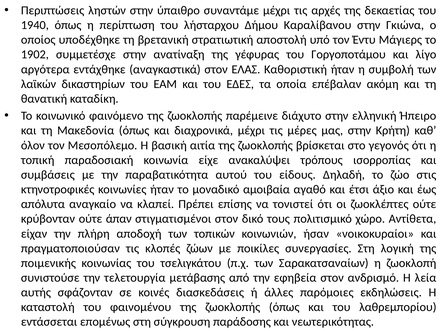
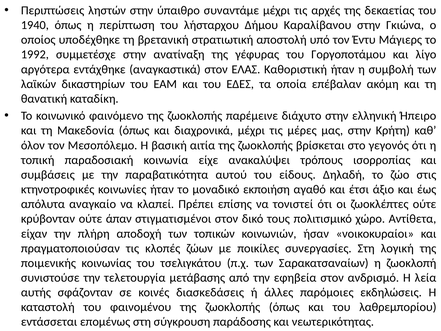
1902: 1902 -> 1992 (35, 55)
αμοιβαία: αμοιβαία -> εκποιήση (266, 189)
